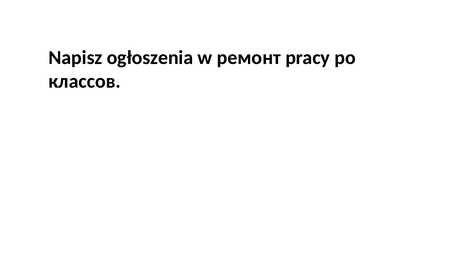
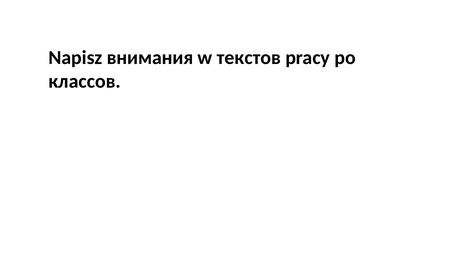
ogłoszenia: ogłoszenia -> внимания (150, 58)
ремонт: ремонт -> текстов (249, 58)
